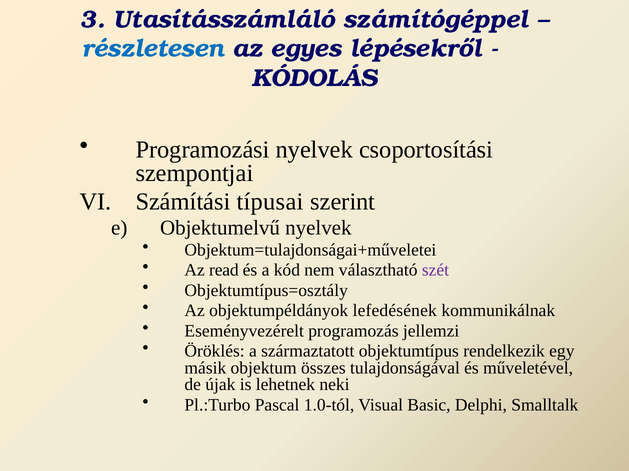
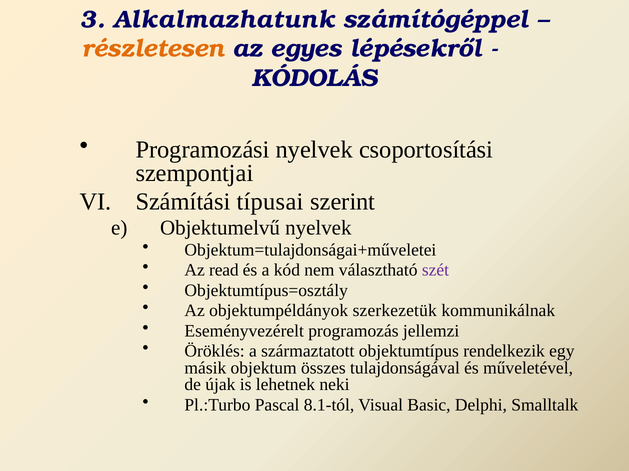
Utasításszámláló: Utasításszámláló -> Alkalmazhatunk (224, 20)
részletesen colour: blue -> orange (153, 49)
lefedésének: lefedésének -> szerkezetük (395, 311)
1.0-tól: 1.0-tól -> 8.1-tól (329, 406)
